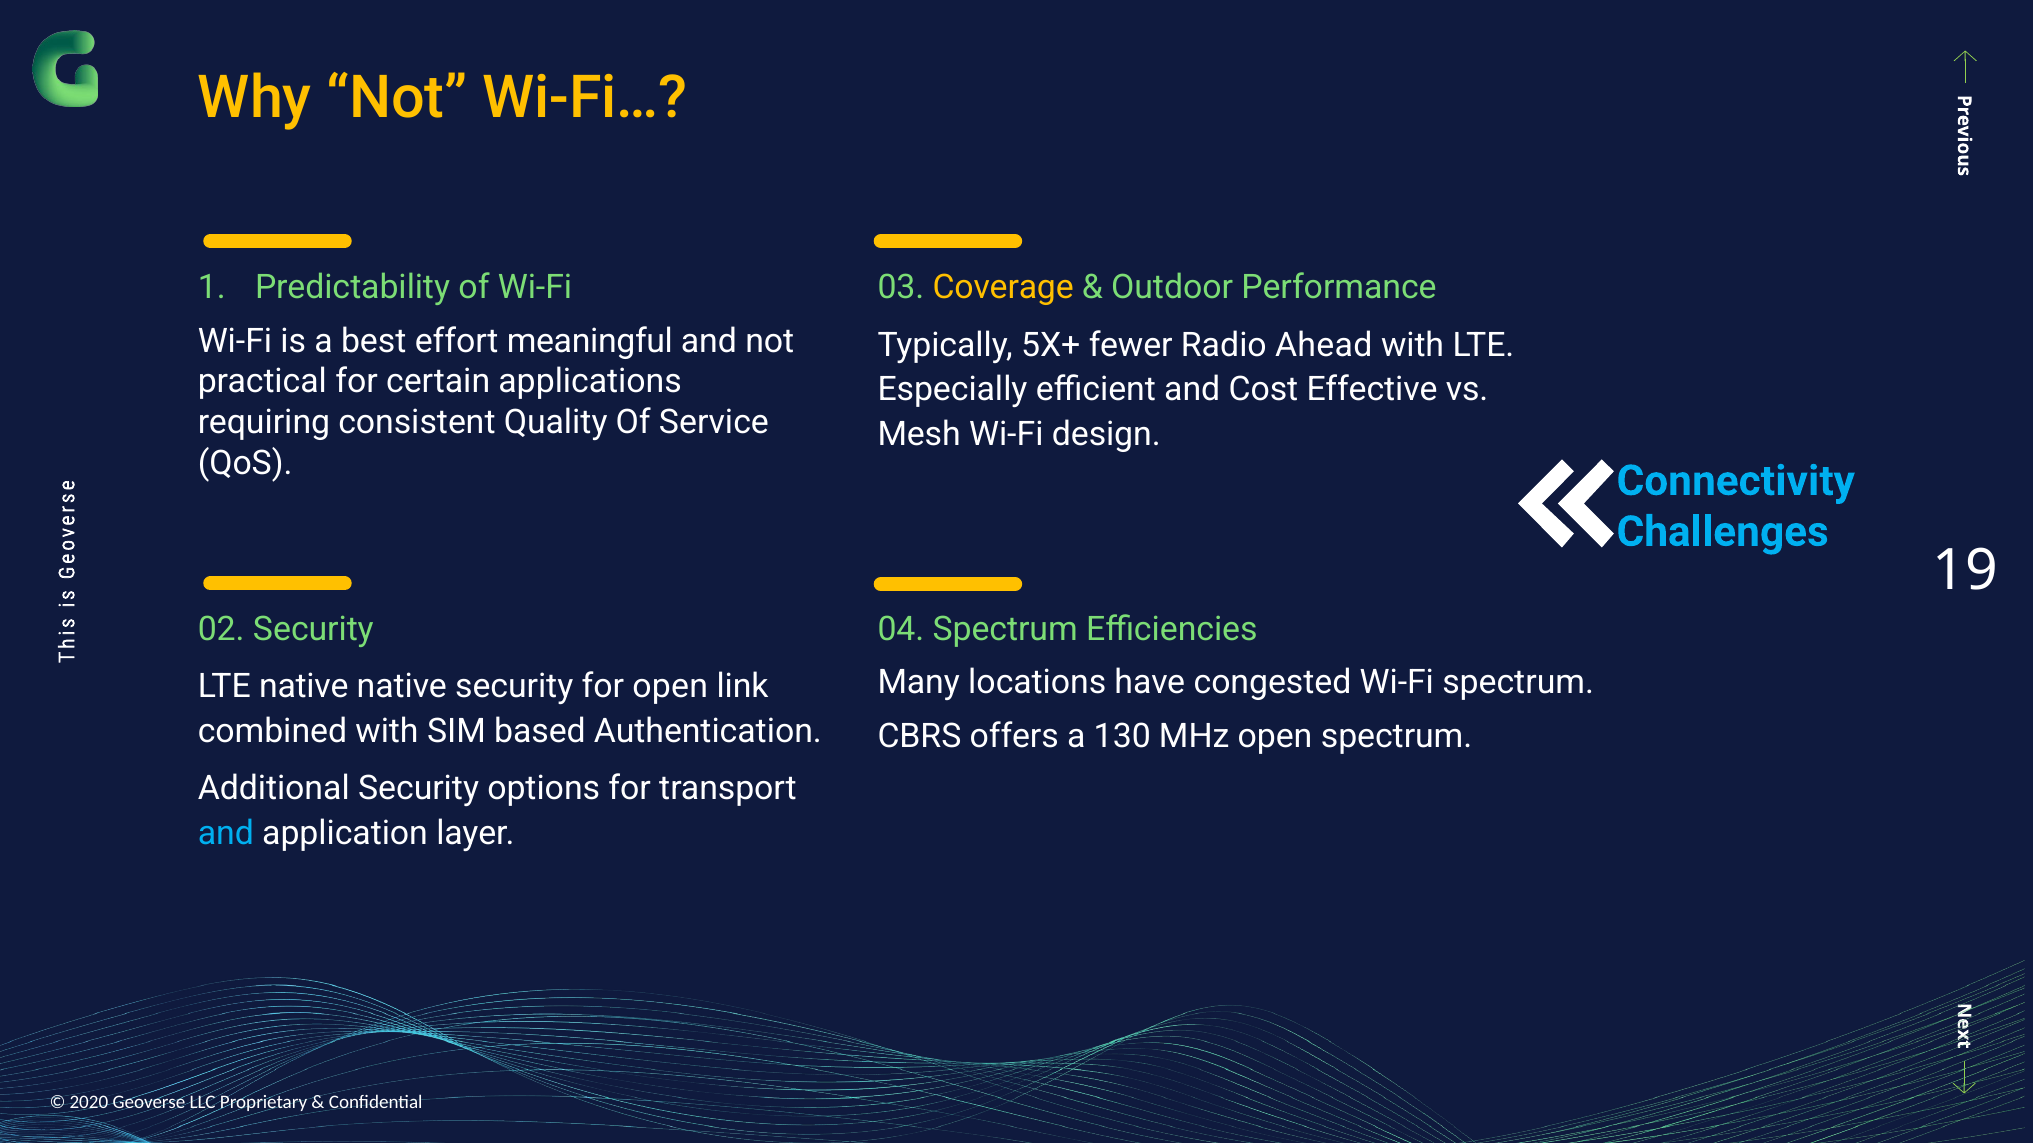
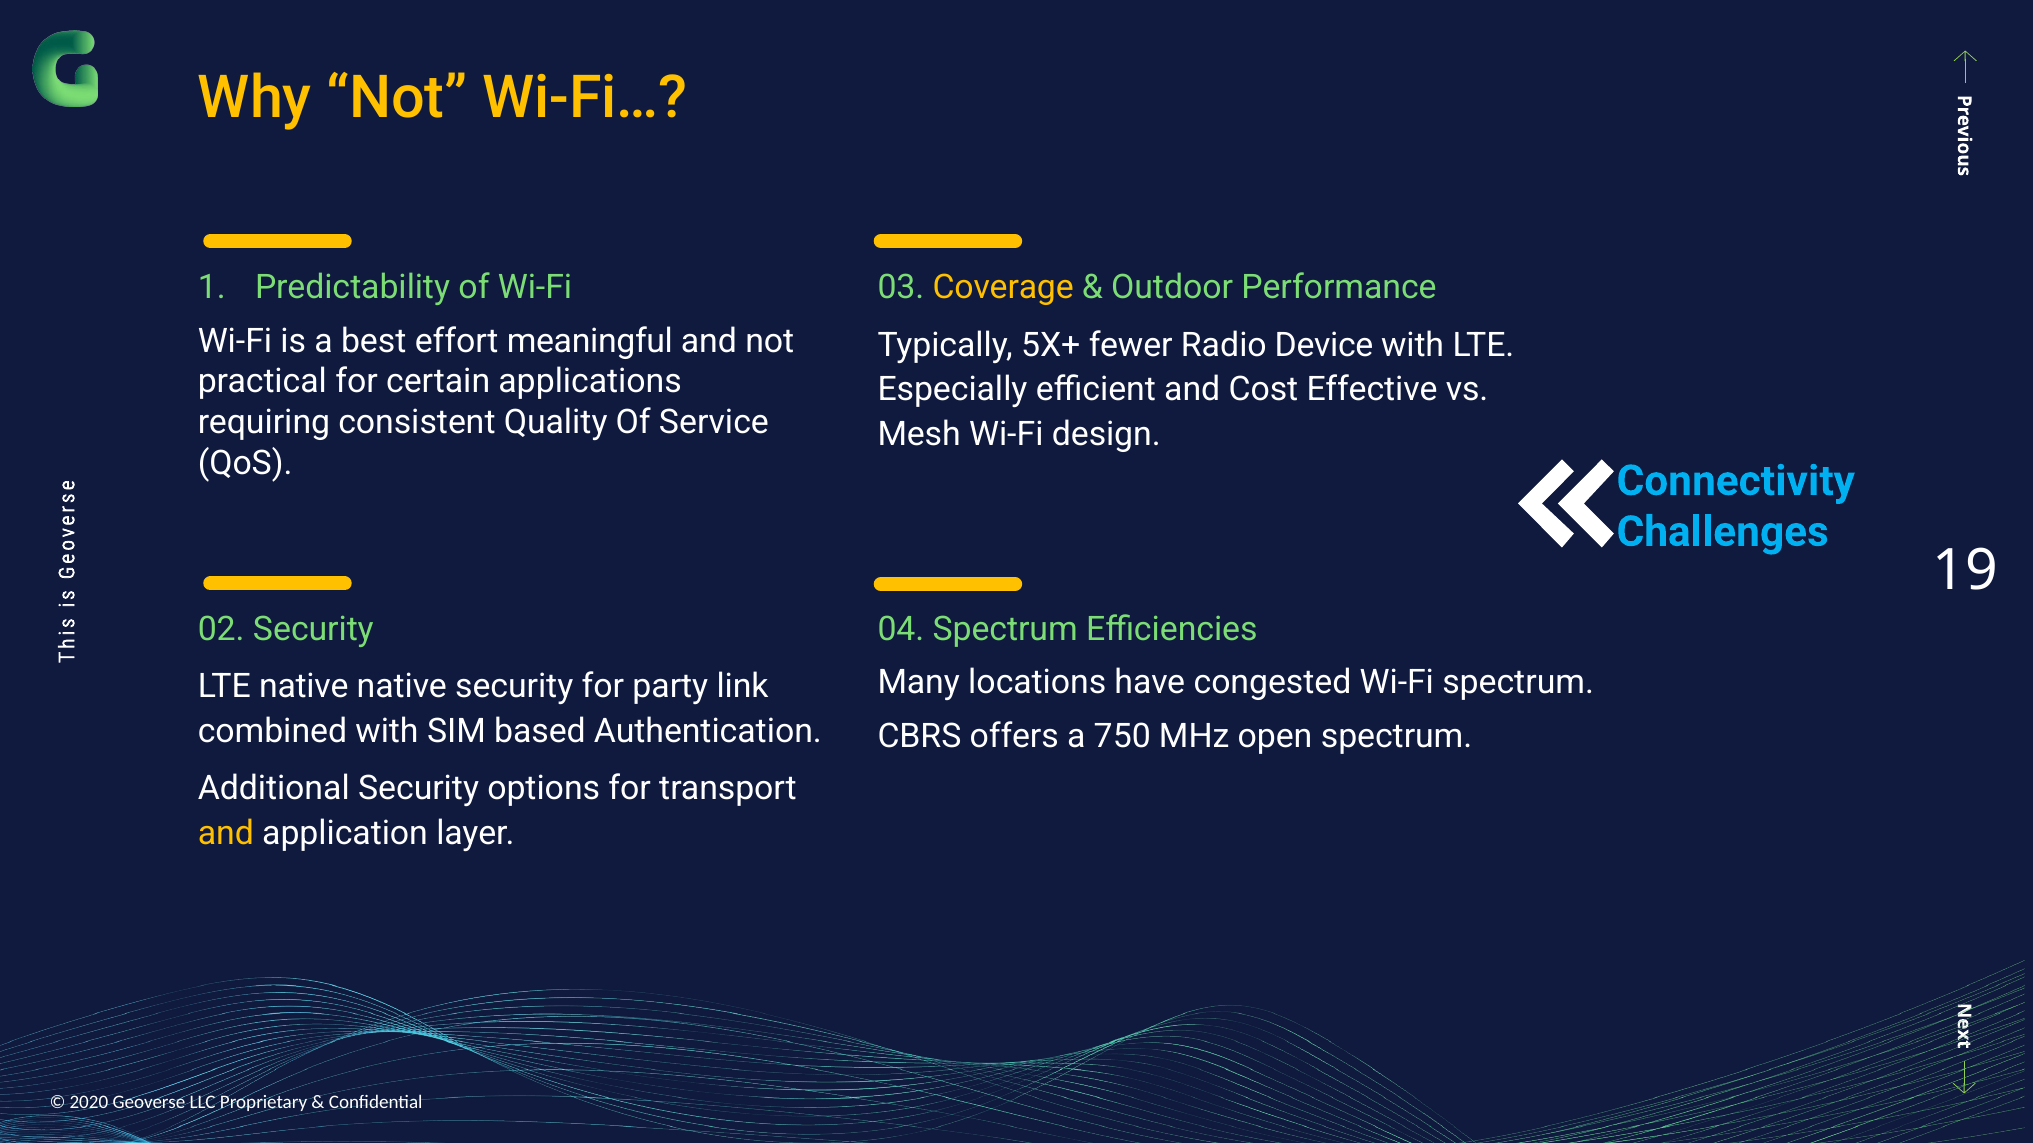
Ahead: Ahead -> Device (1324, 345)
for open: open -> party (670, 687)
130: 130 -> 750 (1122, 736)
and colour: light blue -> yellow (226, 834)
